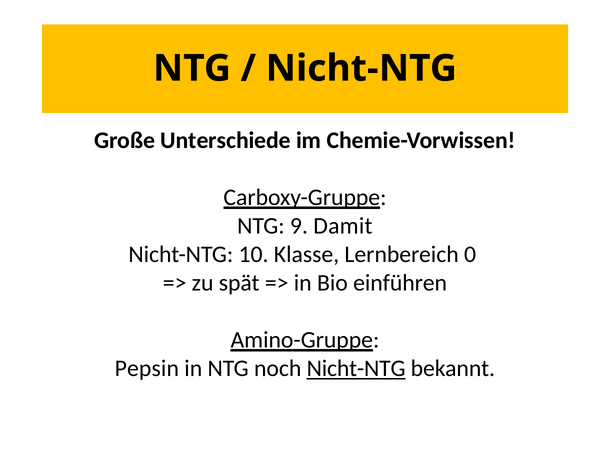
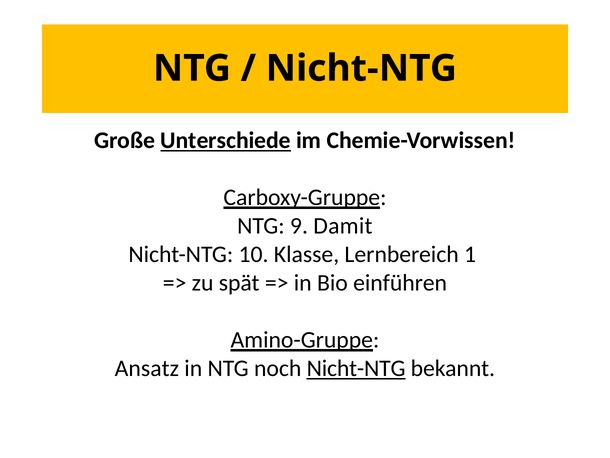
Unterschiede underline: none -> present (226, 140)
0: 0 -> 1 (470, 254)
Pepsin: Pepsin -> Ansatz (147, 368)
